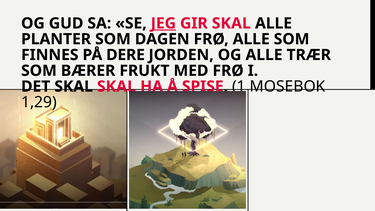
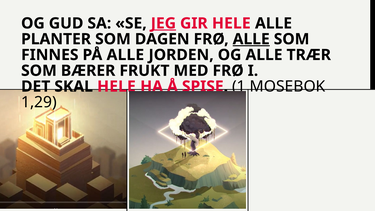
GIR SKAL: SKAL -> HELE (231, 23)
ALLE underline: none -> present (251, 39)
PÅ DERE: DERE -> ALLE (125, 55)
SKAL SKAL: SKAL -> HELE (116, 86)
